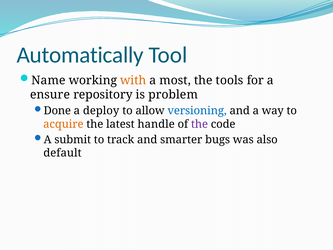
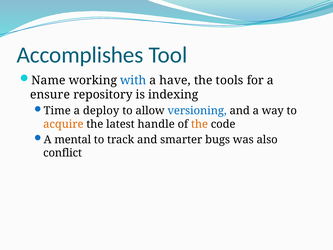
Automatically: Automatically -> Accomplishes (80, 55)
with colour: orange -> blue (133, 80)
most: most -> have (175, 80)
problem: problem -> indexing (173, 95)
Done: Done -> Time (57, 111)
the colour: purple -> orange (200, 124)
submit: submit -> mental (73, 140)
default: default -> conflict (63, 153)
